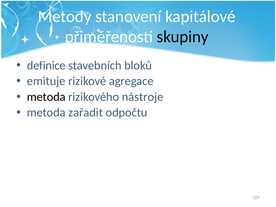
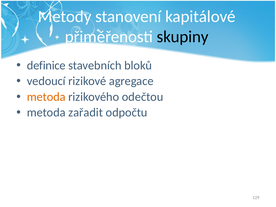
emituje: emituje -> vedoucí (46, 81)
metoda colour: black -> orange (46, 97)
nástroje: nástroje -> odečtou (143, 97)
